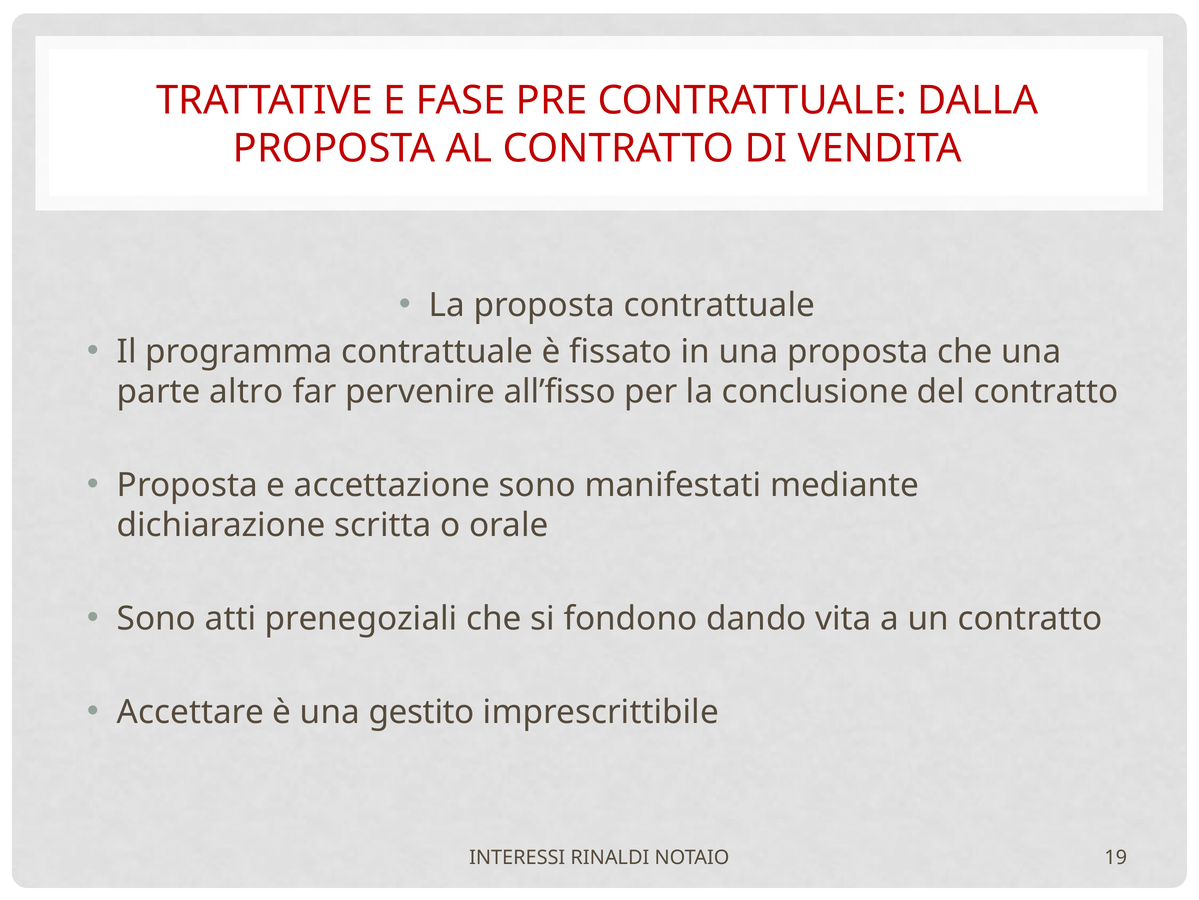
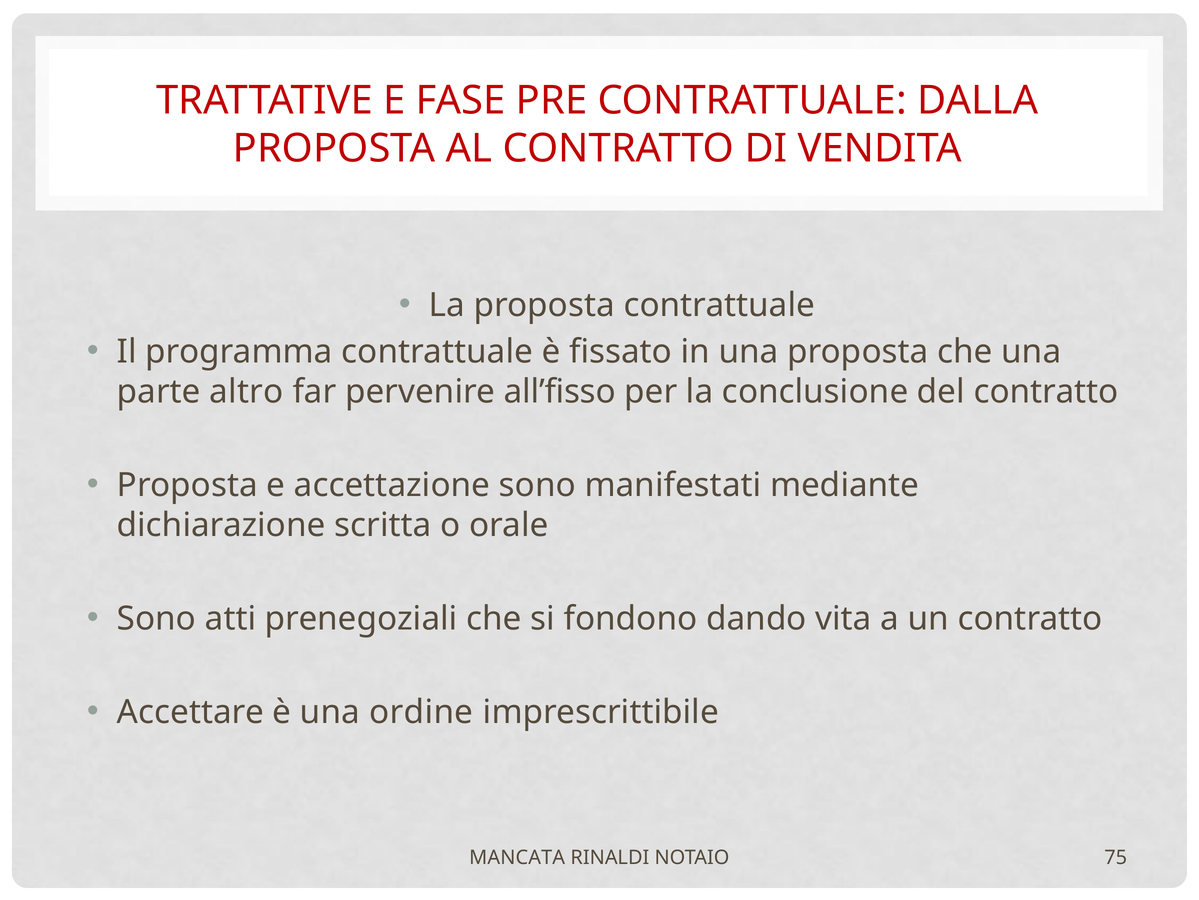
gestito: gestito -> ordine (421, 712)
INTERESSI: INTERESSI -> MANCATA (517, 857)
19: 19 -> 75 (1116, 857)
